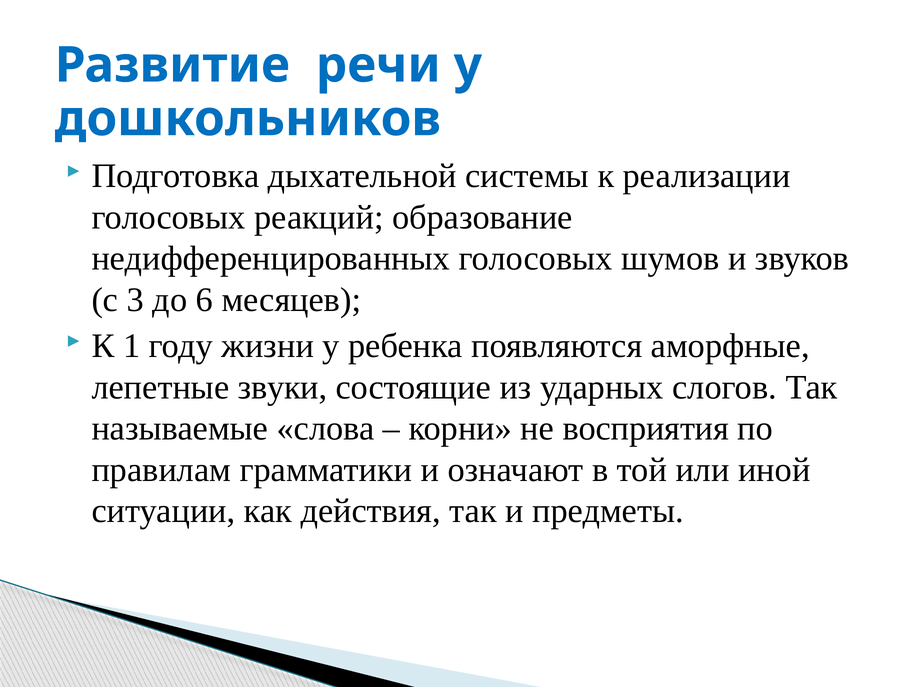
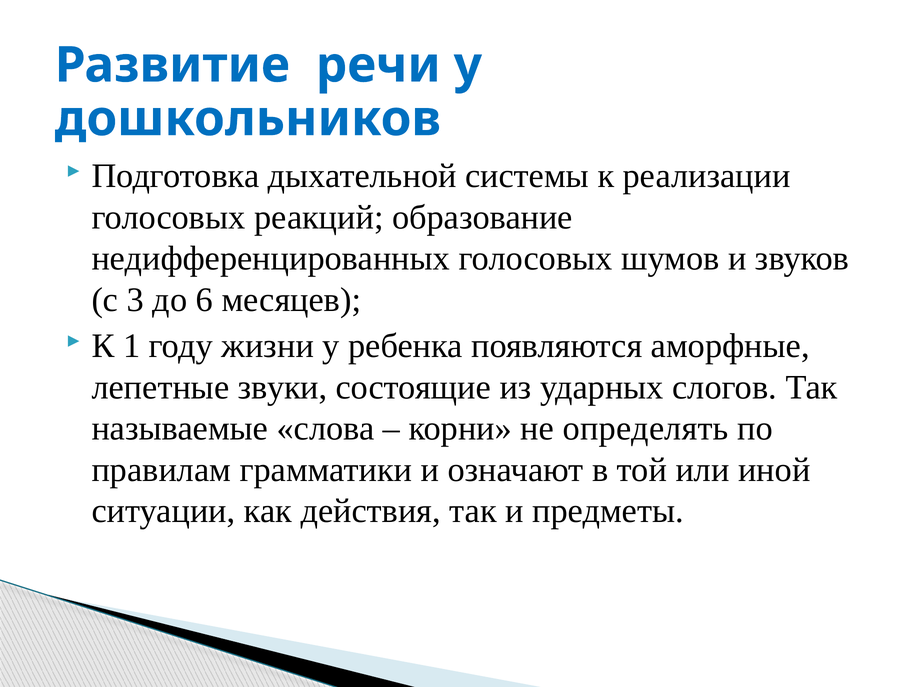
восприятия: восприятия -> определять (646, 429)
